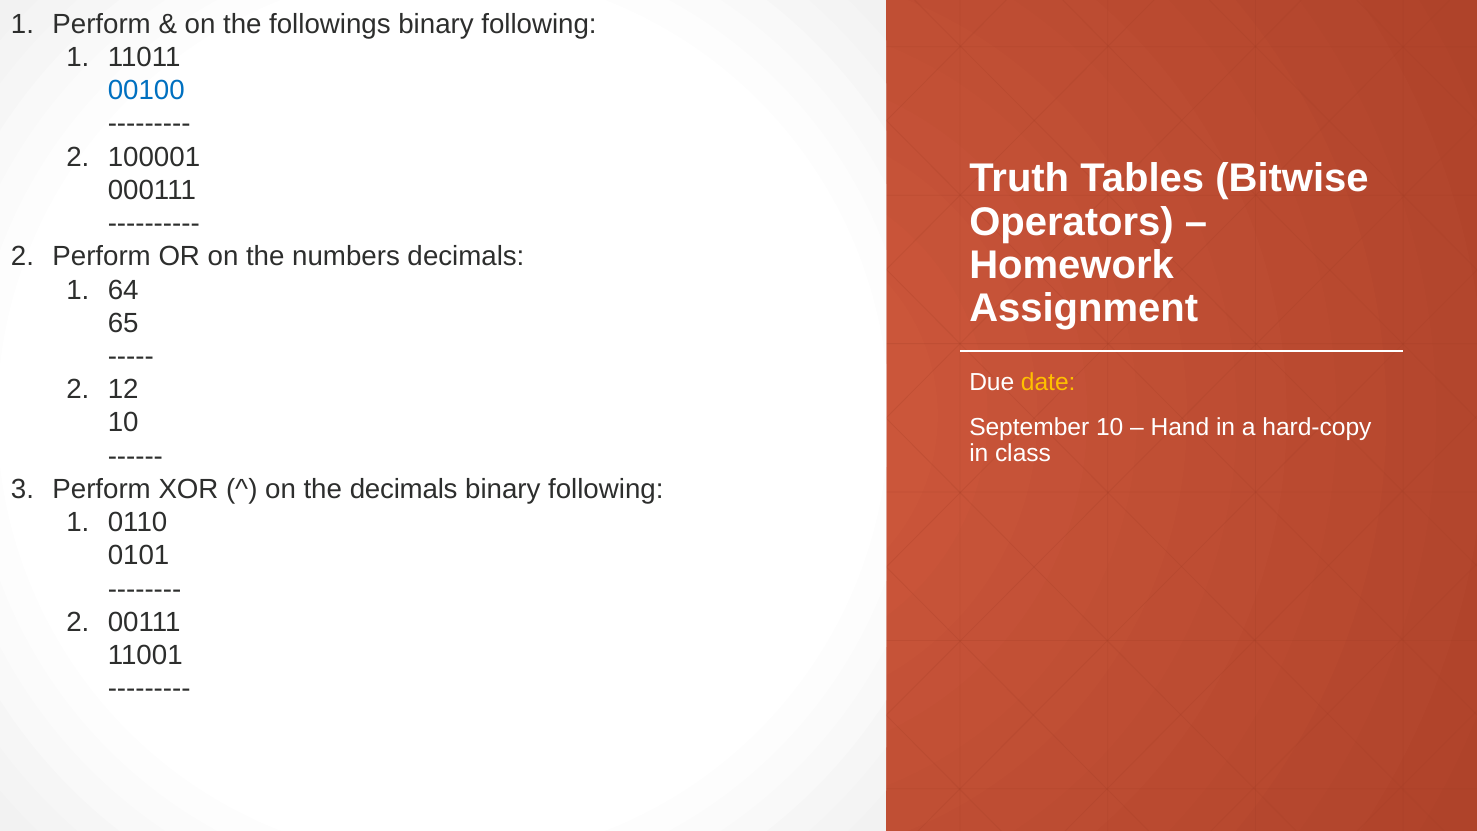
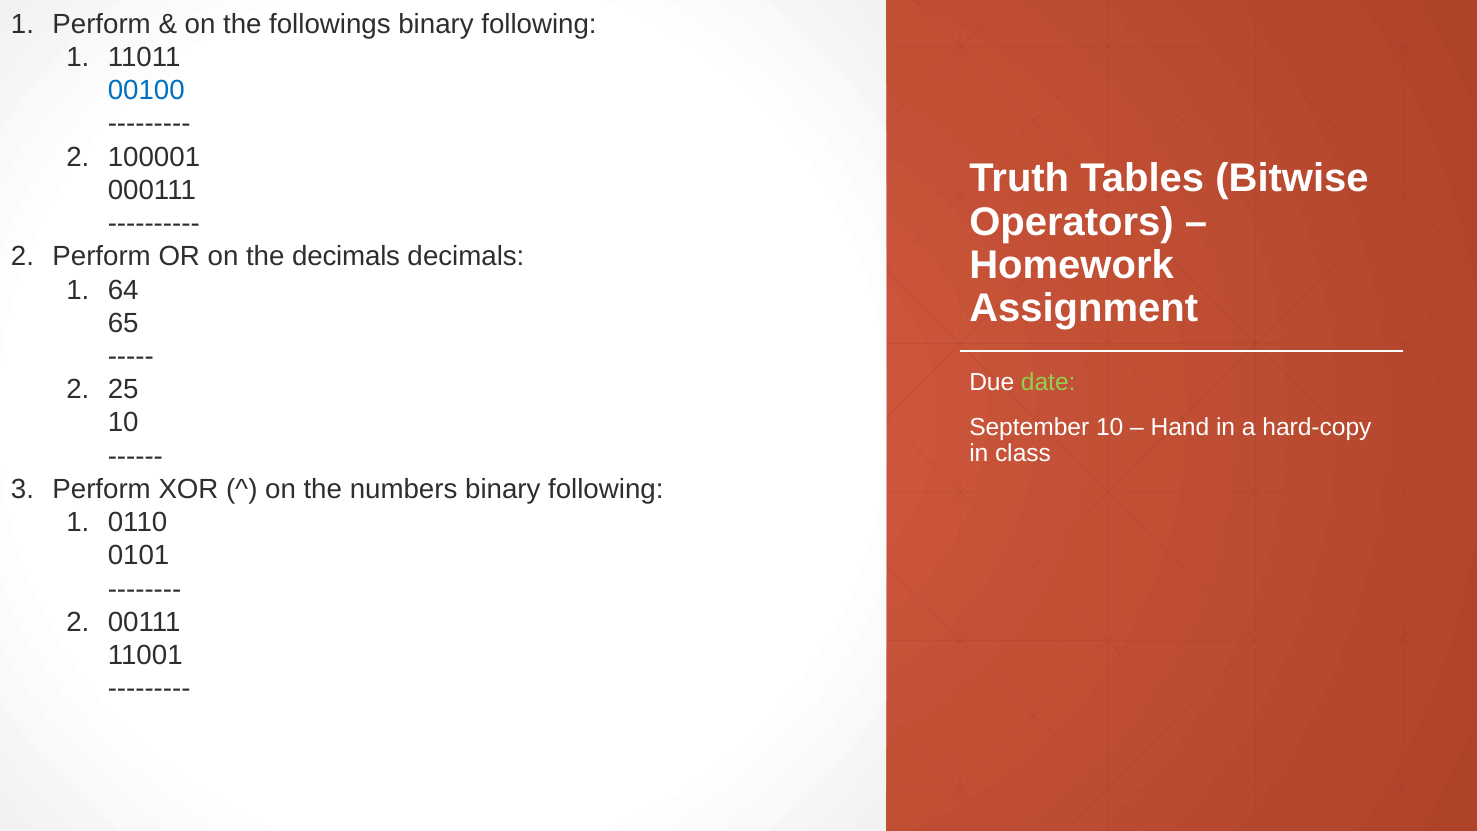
the numbers: numbers -> decimals (346, 257)
date colour: yellow -> light green (1048, 382)
12: 12 -> 25 (123, 390)
the decimals: decimals -> numbers (404, 489)
